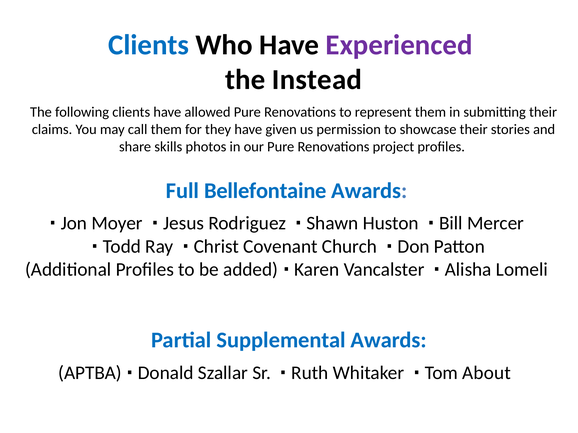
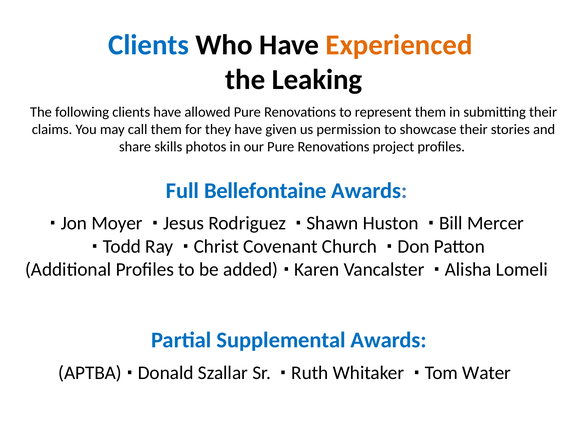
Experienced colour: purple -> orange (399, 45)
Instead: Instead -> Leaking (317, 80)
About: About -> Water (487, 373)
